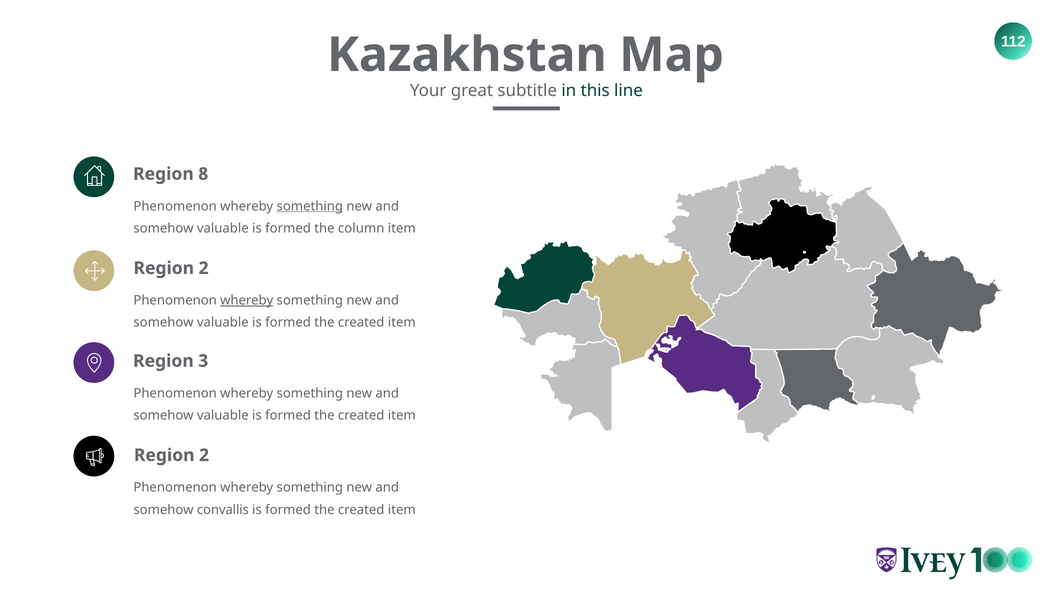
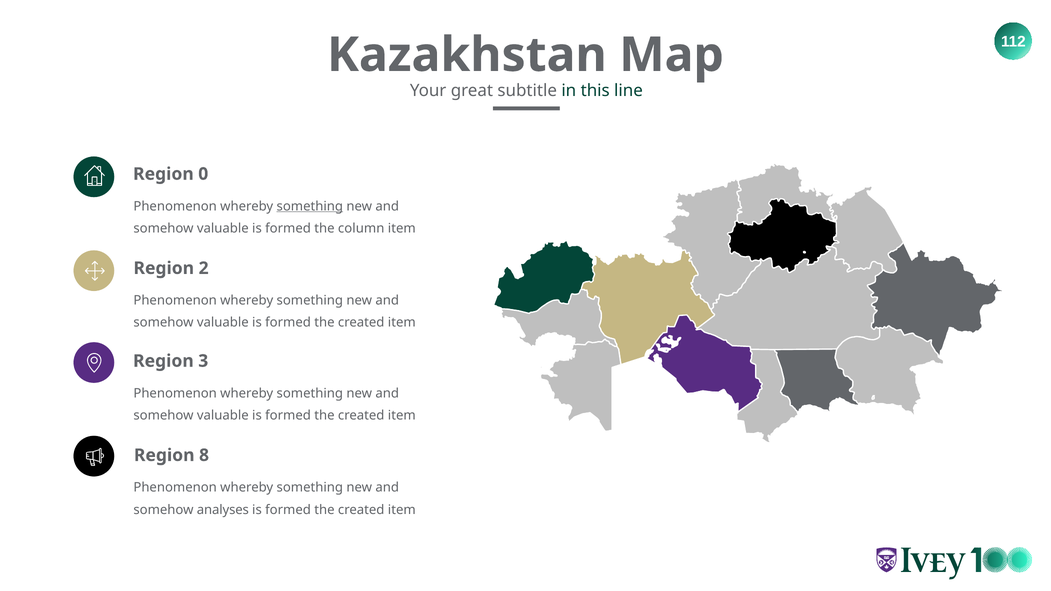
8: 8 -> 0 (203, 174)
whereby underline: present -> none (247, 301)
2: 2 -> 8 (204, 455)
convallis: convallis -> analyses (223, 510)
